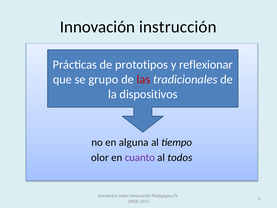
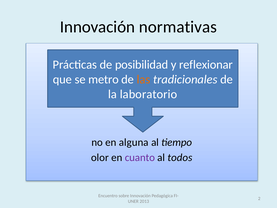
instrucción: instrucción -> normativas (178, 27)
prototipos: prototipos -> posibilidad (142, 65)
grupo: grupo -> metro (104, 79)
las colour: red -> orange (143, 79)
dispositivos: dispositivos -> laboratorio (148, 94)
